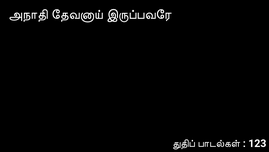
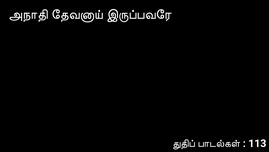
123: 123 -> 113 (257, 143)
